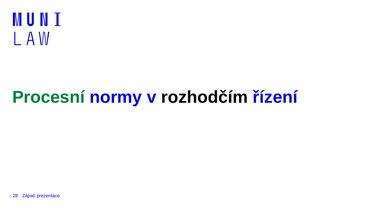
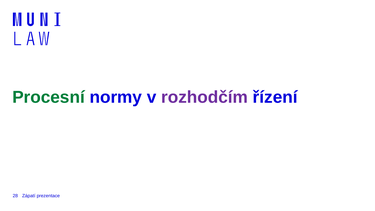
rozhodčím colour: black -> purple (205, 97)
